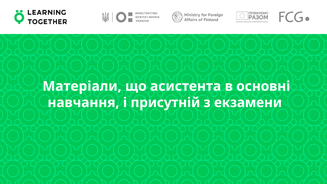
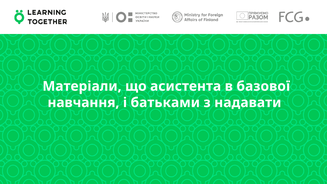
основні: основні -> базової (263, 86)
присутній: присутній -> батьками (165, 103)
екзамени: екзамени -> надавати (248, 103)
